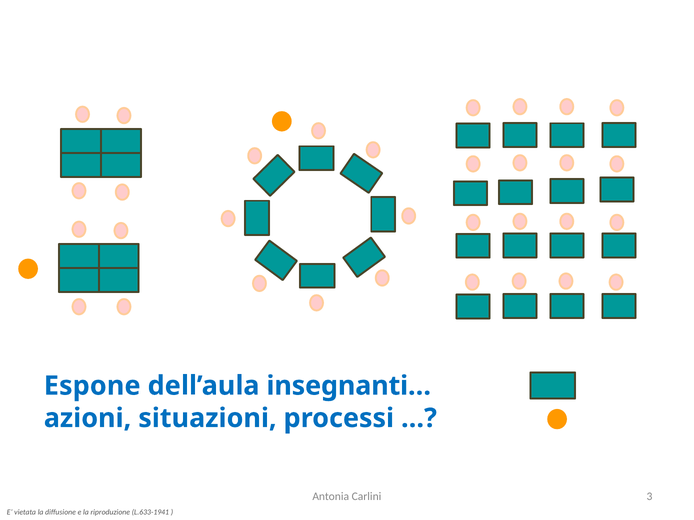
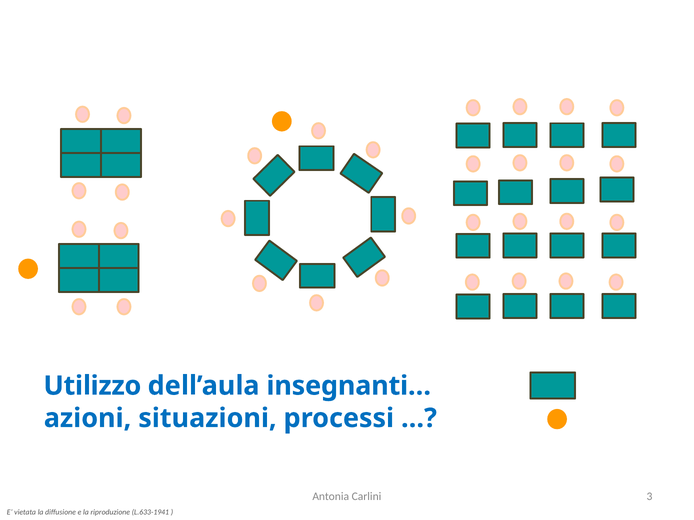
Espone: Espone -> Utilizzo (92, 386)
